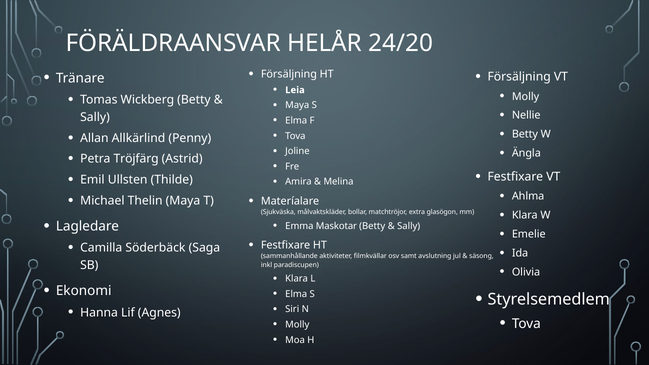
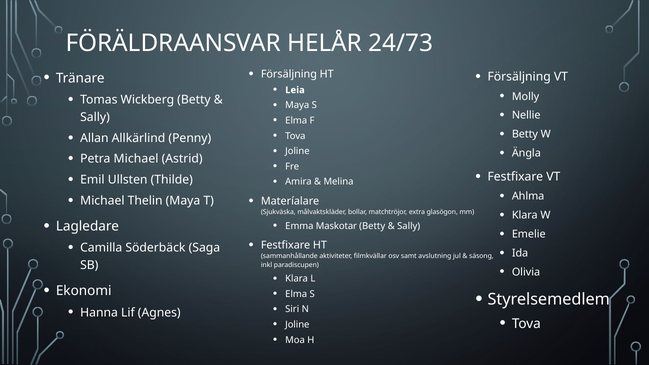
24/20: 24/20 -> 24/73 (401, 43)
Petra Tröjfärg: Tröjfärg -> Michael (136, 159)
Molly: Molly -> Joline (297, 325)
